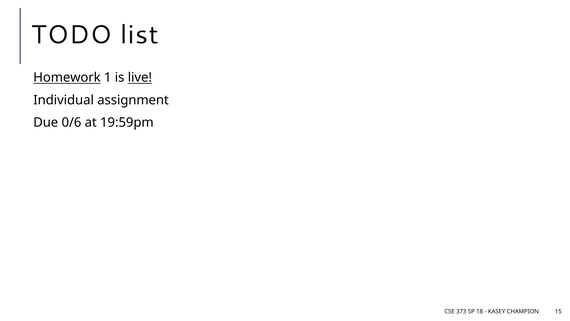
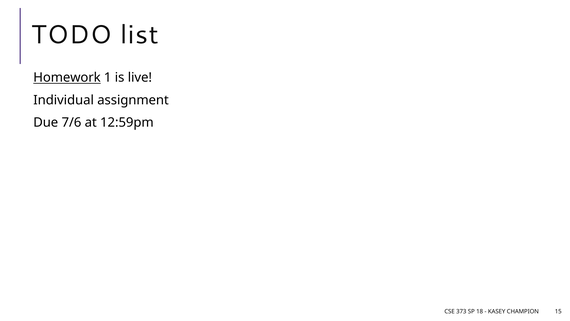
live underline: present -> none (140, 78)
0/6: 0/6 -> 7/6 (71, 122)
19:59pm: 19:59pm -> 12:59pm (127, 122)
